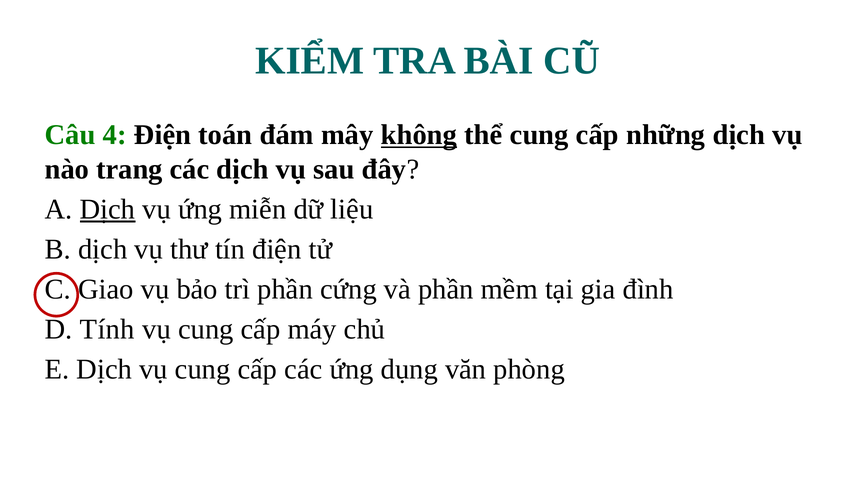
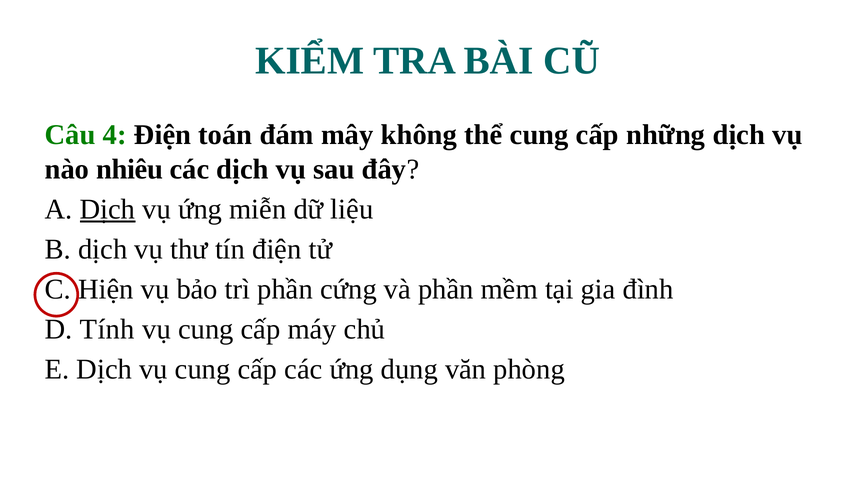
không underline: present -> none (419, 135)
trang: trang -> nhiêu (130, 169)
Giao: Giao -> Hiện (106, 289)
